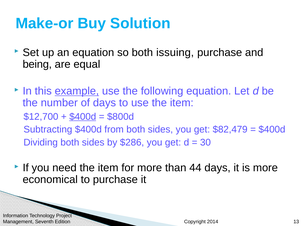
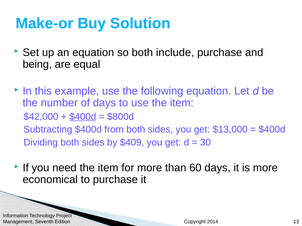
issuing: issuing -> include (175, 53)
example underline: present -> none (77, 91)
$12,700: $12,700 -> $42,000 (41, 117)
$82,479: $82,479 -> $13,000 (230, 130)
$286: $286 -> $409 (132, 143)
44: 44 -> 60 (195, 168)
